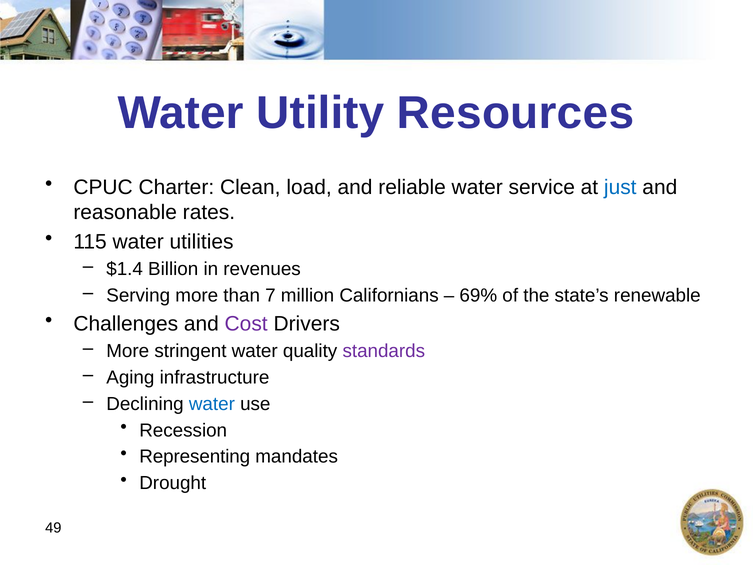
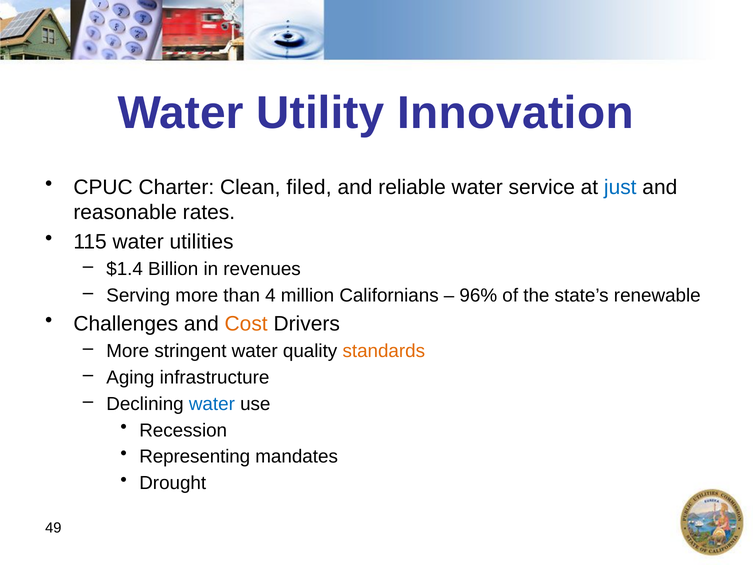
Resources: Resources -> Innovation (515, 113)
load: load -> filed (309, 187)
7: 7 -> 4 (270, 295)
69%: 69% -> 96% (478, 295)
Cost colour: purple -> orange (246, 324)
standards colour: purple -> orange (384, 351)
